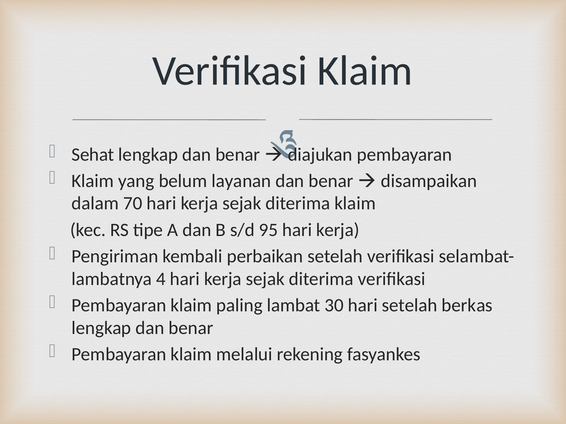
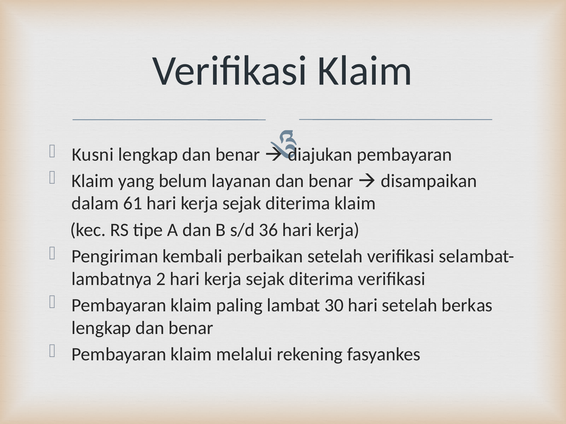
Sehat: Sehat -> Kusni (93, 155)
70: 70 -> 61 (133, 204)
95: 95 -> 36 (268, 230)
4: 4 -> 2 (161, 279)
